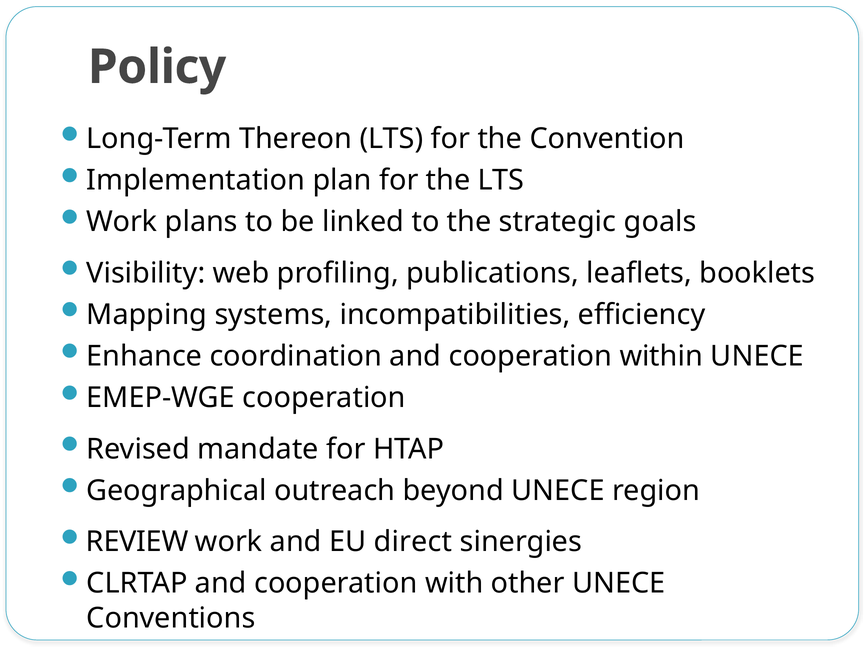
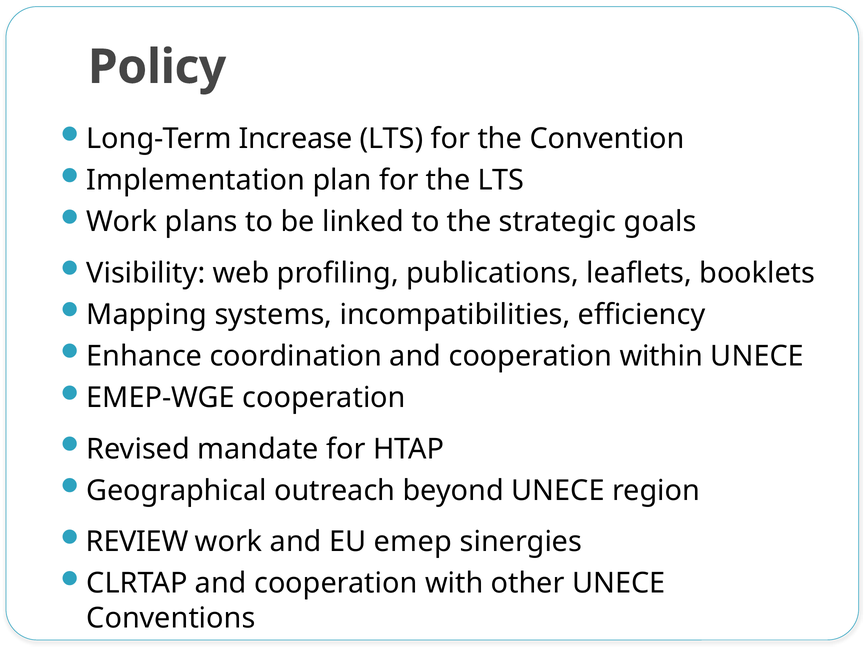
Thereon: Thereon -> Increase (296, 139)
direct: direct -> emep (413, 542)
